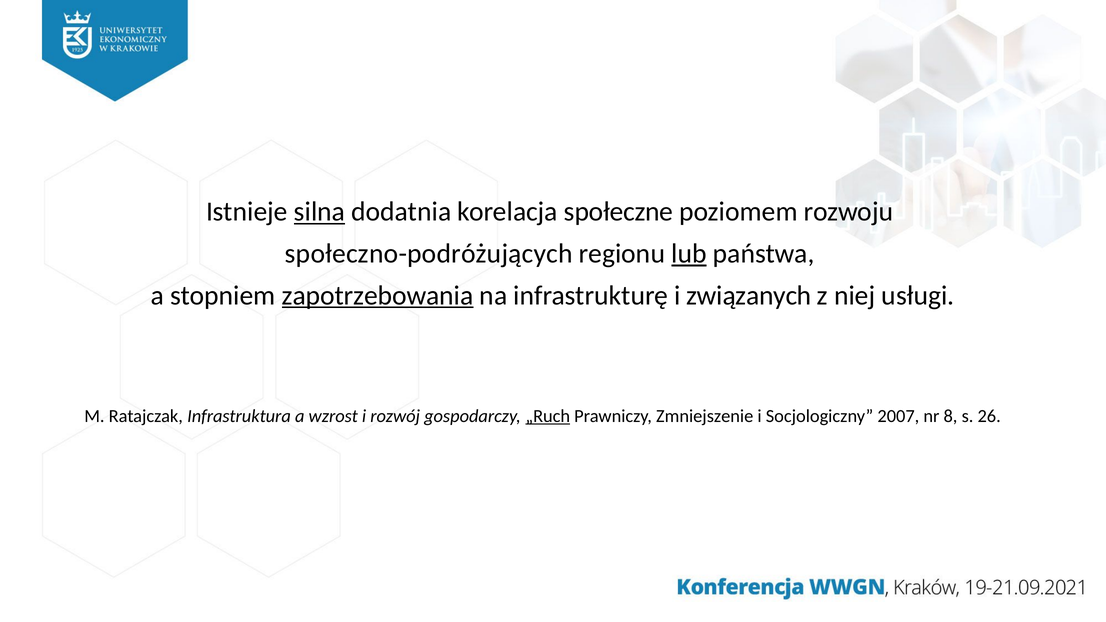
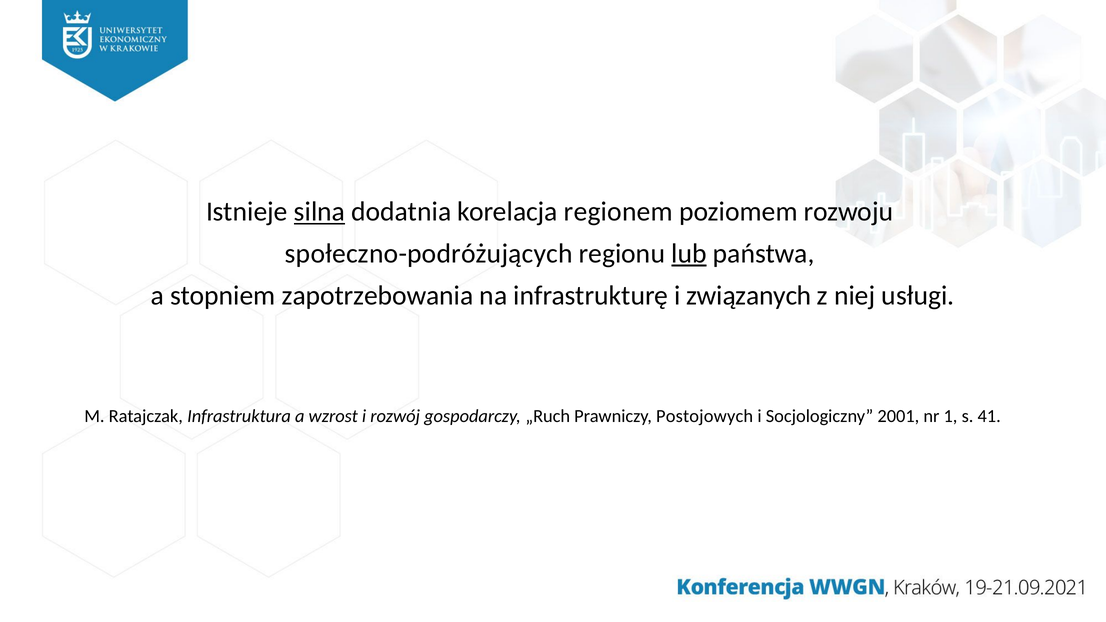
społeczne: społeczne -> regionem (618, 212)
zapotrzebowania underline: present -> none (378, 296)
„Ruch underline: present -> none (548, 416)
Zmniejszenie: Zmniejszenie -> Postojowych (705, 416)
2007: 2007 -> 2001 (898, 416)
8: 8 -> 1 (951, 416)
26: 26 -> 41 (989, 416)
